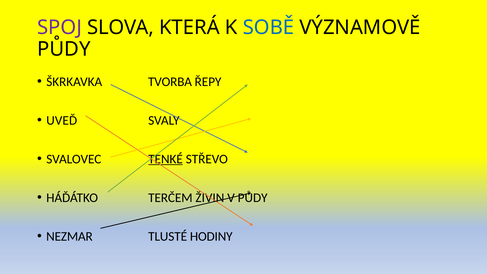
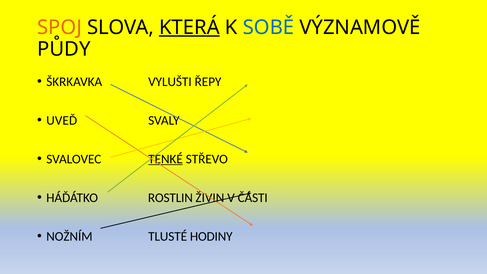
SPOJ colour: purple -> orange (60, 27)
KTERÁ underline: none -> present (189, 27)
TVORBA: TVORBA -> VYLUŠTI (170, 82)
TERČEM: TERČEM -> ROSTLIN (170, 198)
V PŮDY: PŮDY -> ČÁSTI (253, 198)
NEZMAR: NEZMAR -> NOŽNÍM (69, 236)
